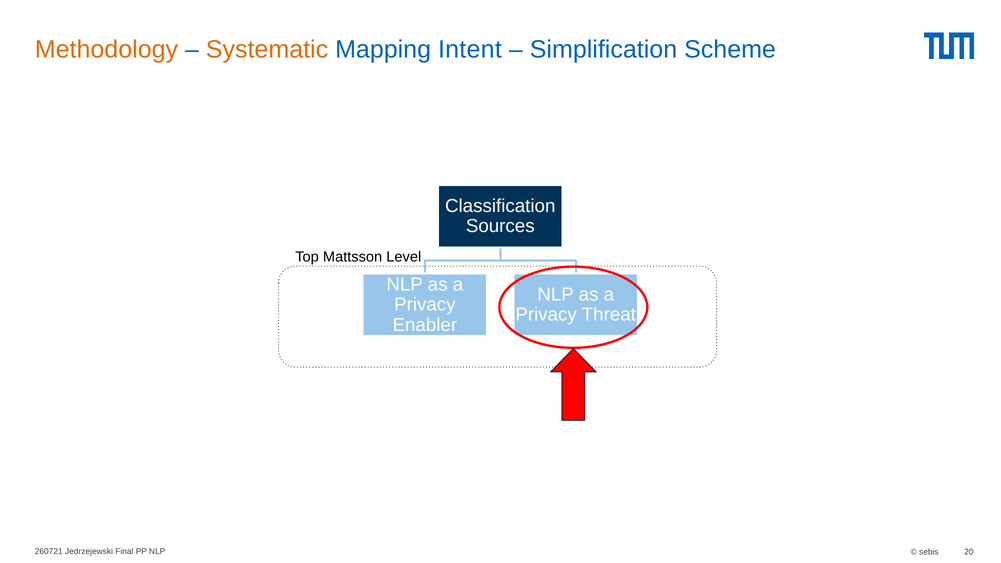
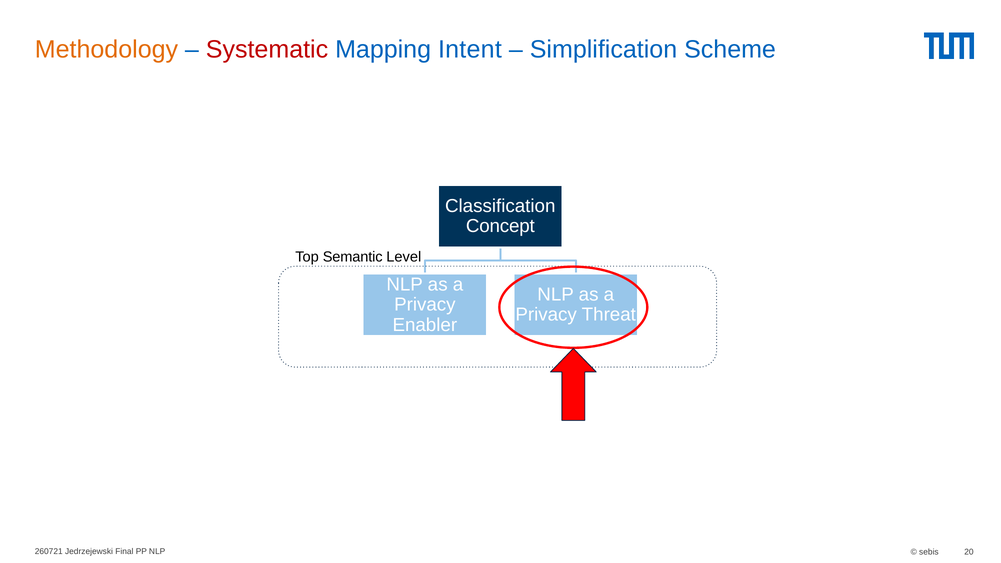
Systematic colour: orange -> red (267, 50)
Sources: Sources -> Concept (500, 226)
Mattsson: Mattsson -> Semantic (353, 257)
